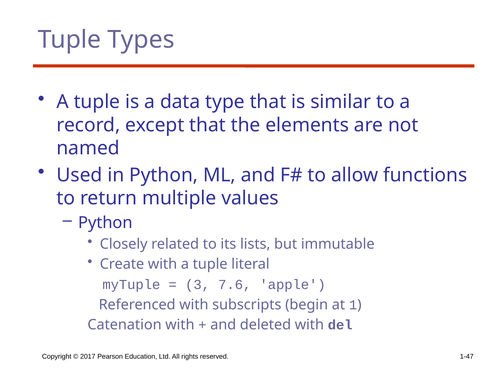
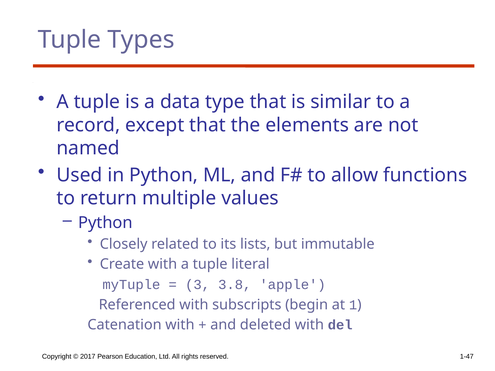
7.6: 7.6 -> 3.8 (235, 285)
